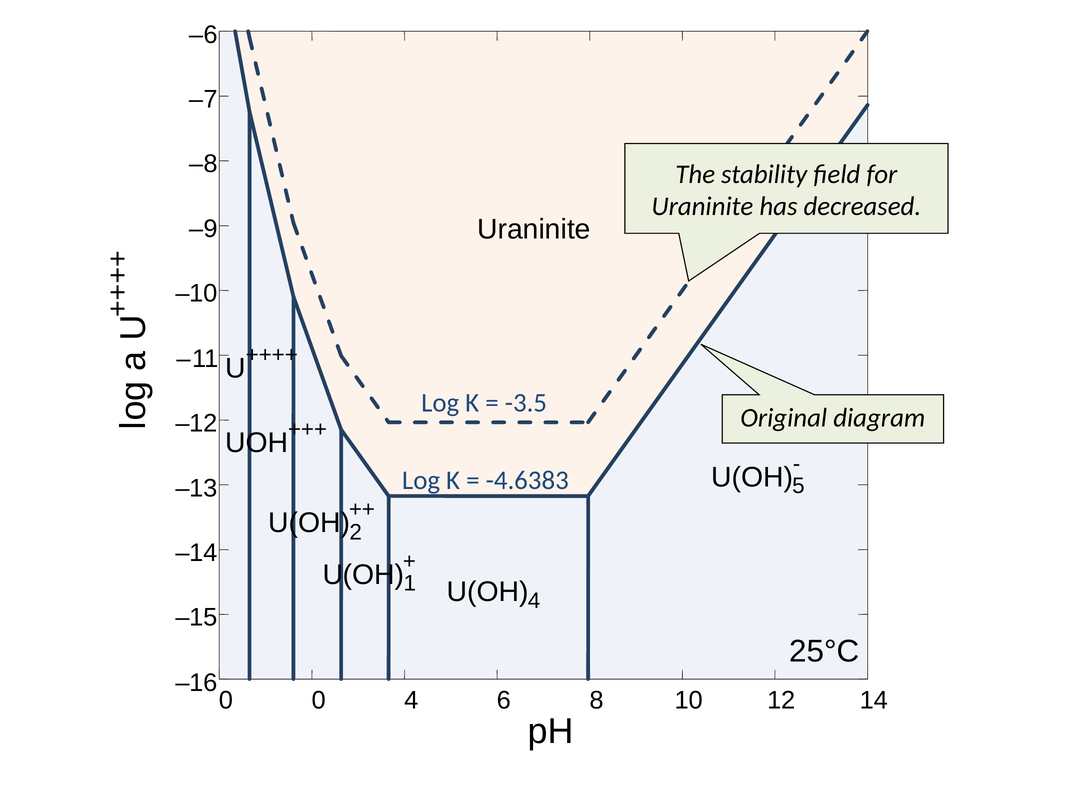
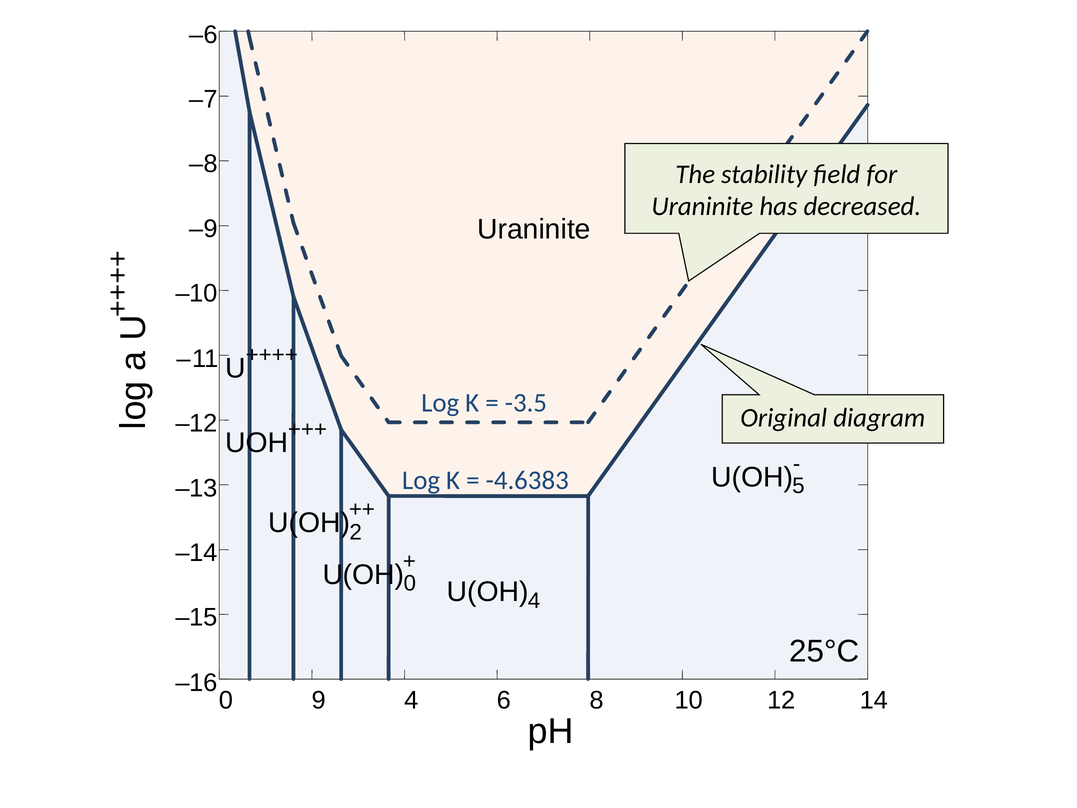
U(OH 1: 1 -> 0 (410, 583)
0 0: 0 -> 9 (319, 700)
